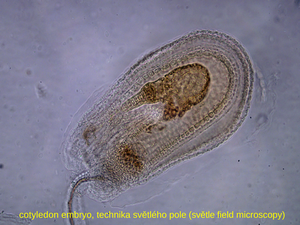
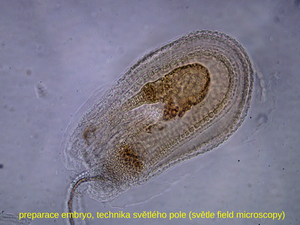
cotyledon: cotyledon -> preparace (39, 215)
